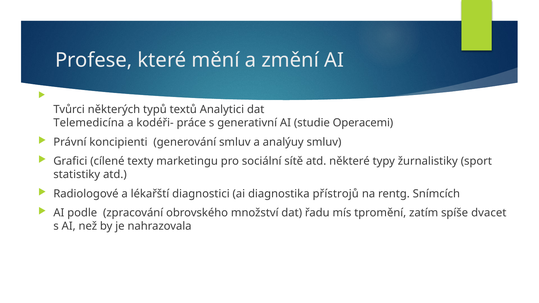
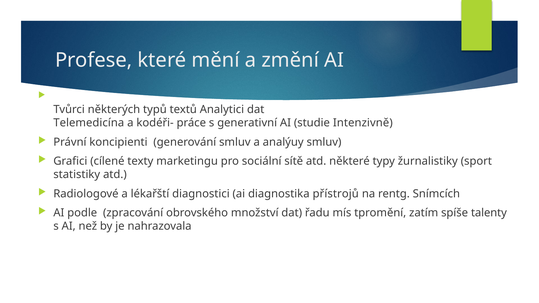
Operacemi: Operacemi -> Intenzivně (363, 123)
dvacet: dvacet -> talenty (489, 213)
